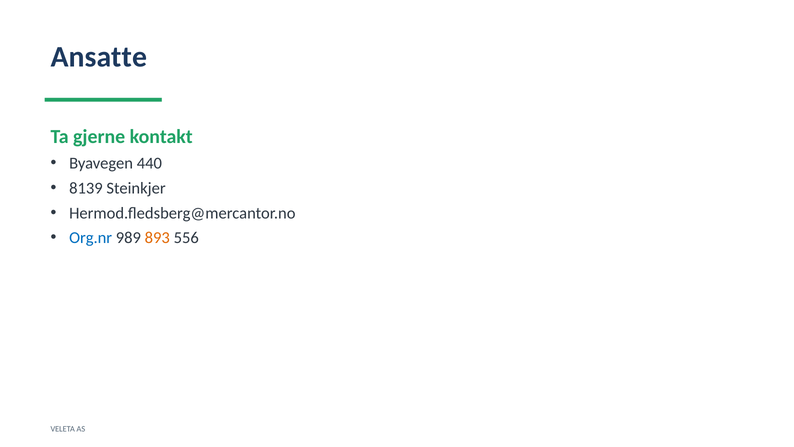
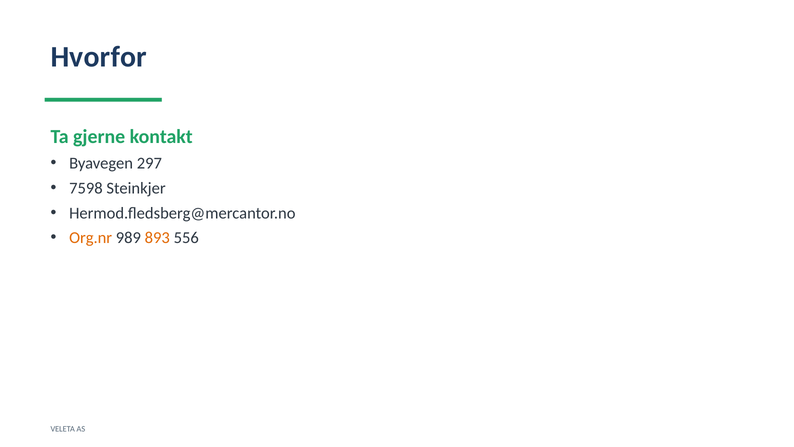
Ansatte: Ansatte -> Hvorfor (99, 57)
440: 440 -> 297 (149, 163)
8139: 8139 -> 7598 (86, 188)
Org.nr colour: blue -> orange (91, 238)
